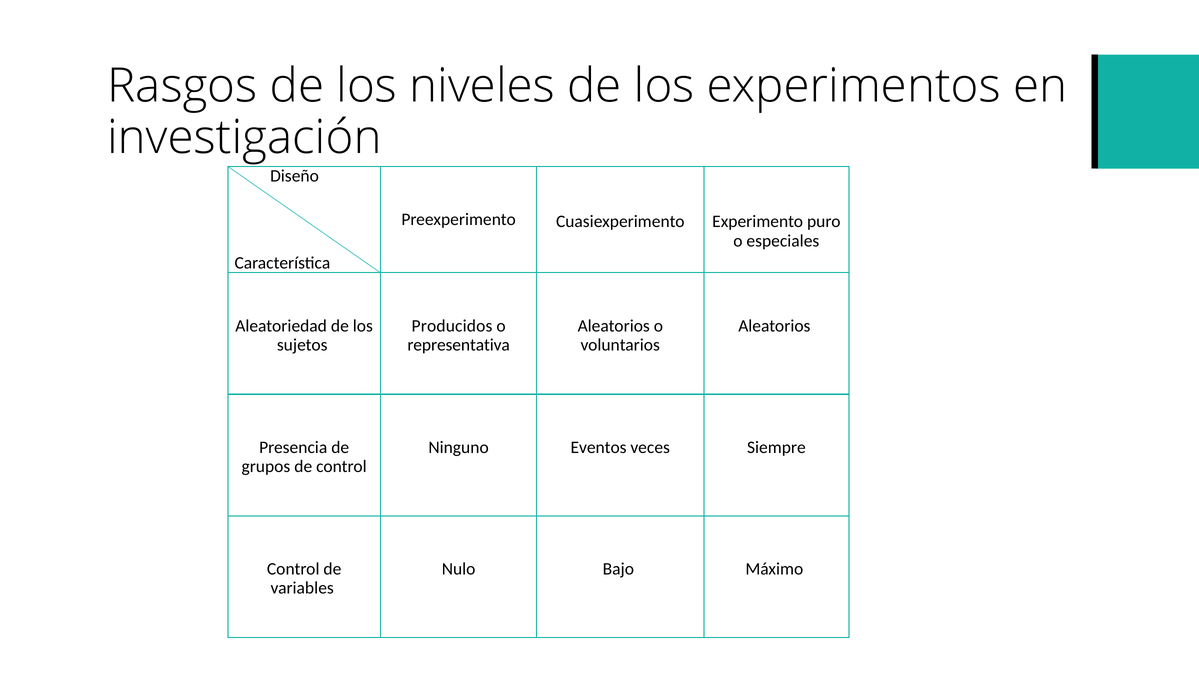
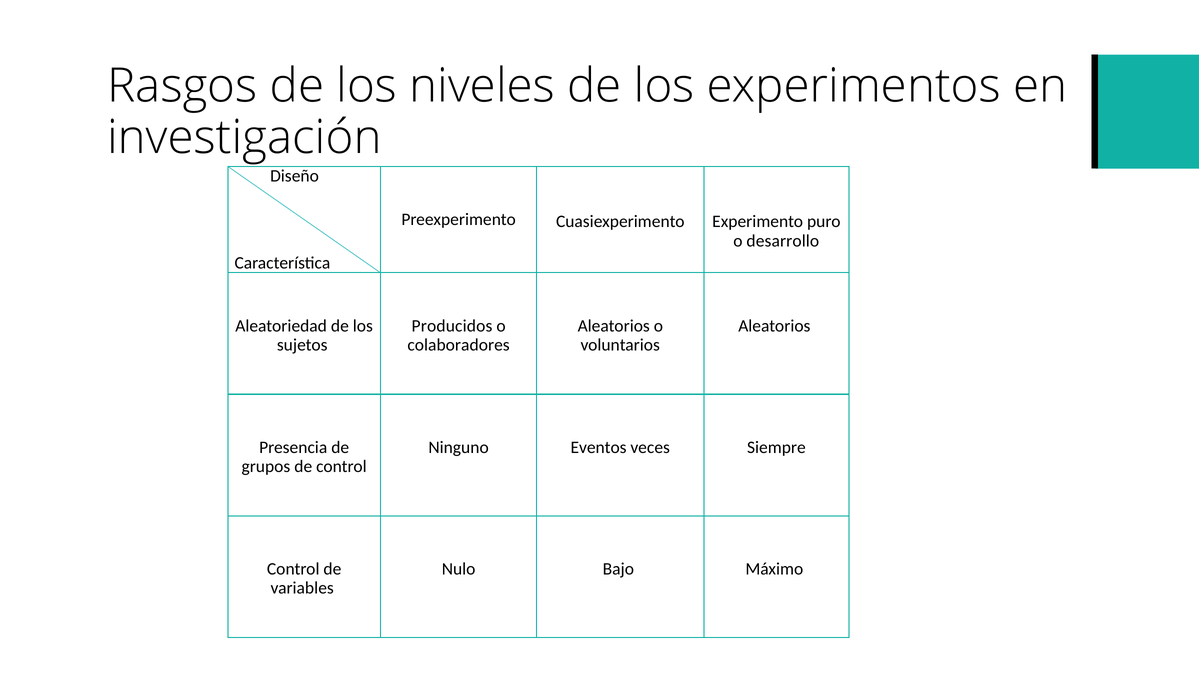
especiales: especiales -> desarrollo (783, 241)
representativa: representativa -> colaboradores (459, 345)
